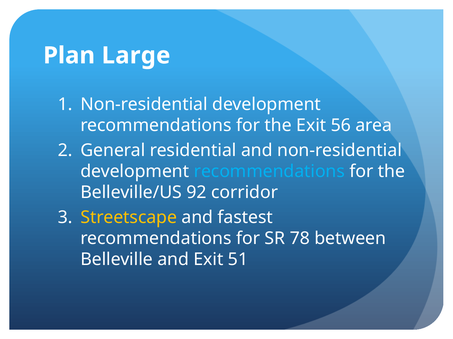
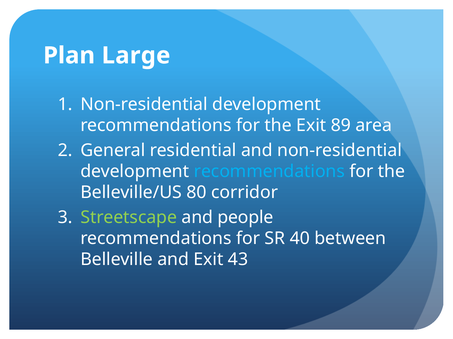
56: 56 -> 89 (341, 126)
92: 92 -> 80 (197, 193)
Streetscape colour: yellow -> light green (129, 218)
fastest: fastest -> people (245, 218)
78: 78 -> 40 (300, 239)
51: 51 -> 43 (238, 260)
